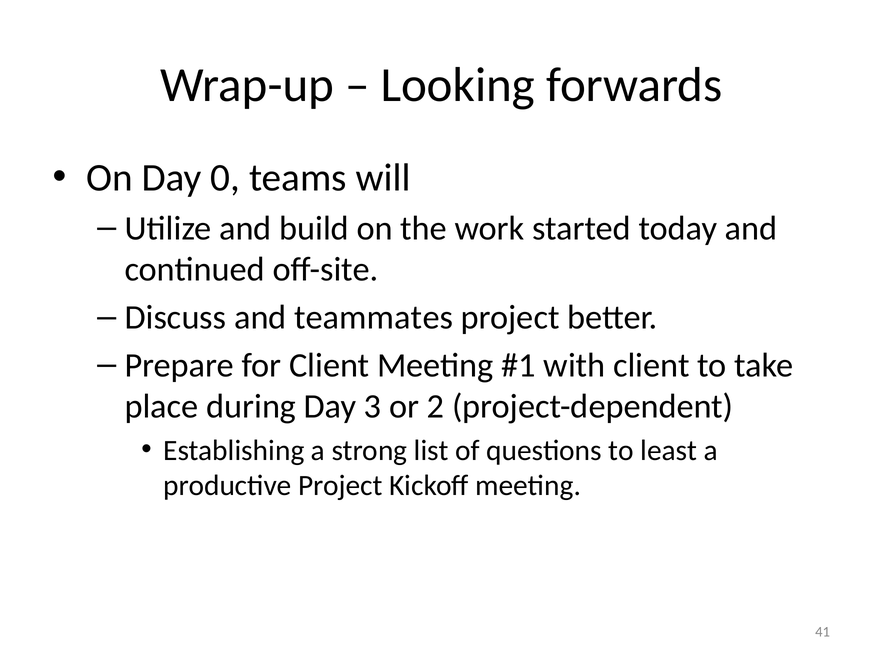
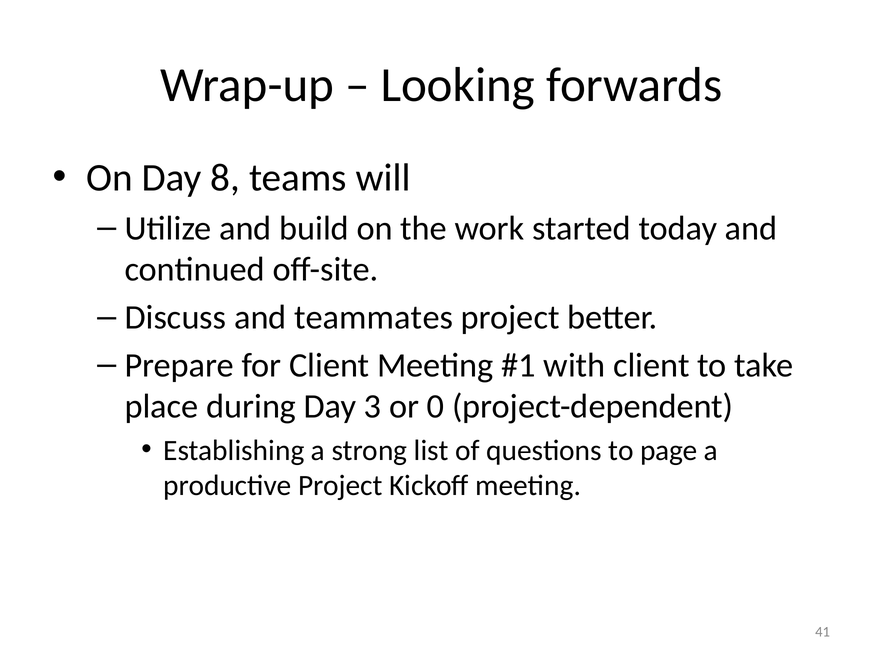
0: 0 -> 8 (225, 178)
2: 2 -> 0 (436, 407)
least: least -> page (669, 451)
